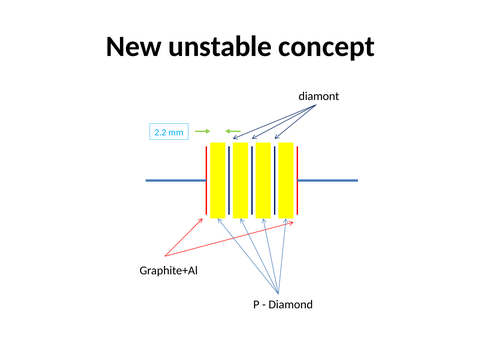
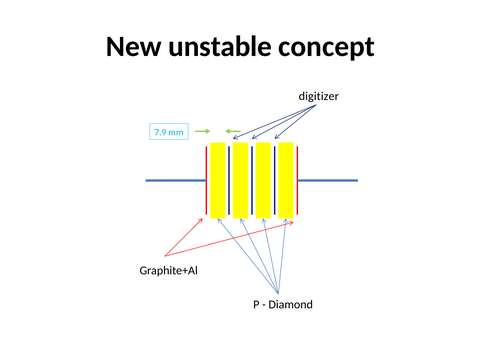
diamont: diamont -> digitizer (319, 96)
2.2: 2.2 -> 7.9 (160, 132)
